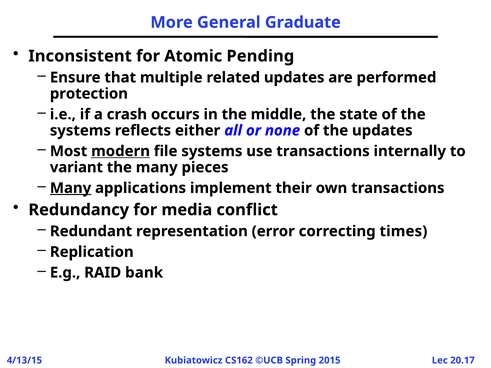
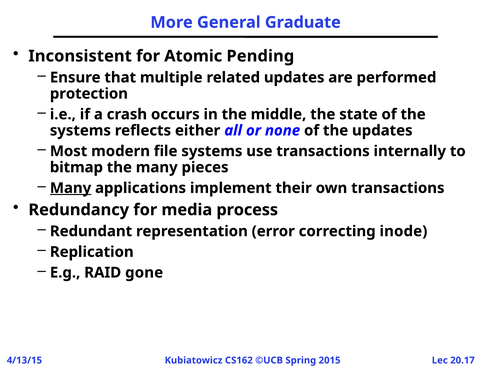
modern underline: present -> none (121, 151)
variant: variant -> bitmap (76, 167)
conflict: conflict -> process (247, 210)
times: times -> inode (403, 231)
bank: bank -> gone (144, 273)
